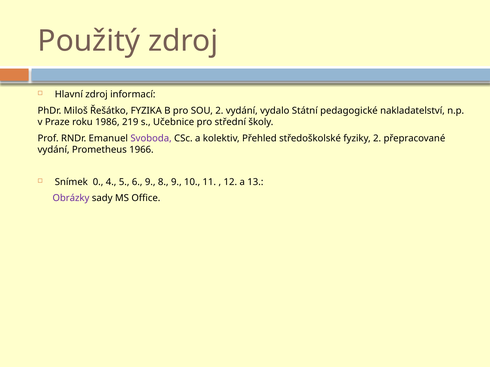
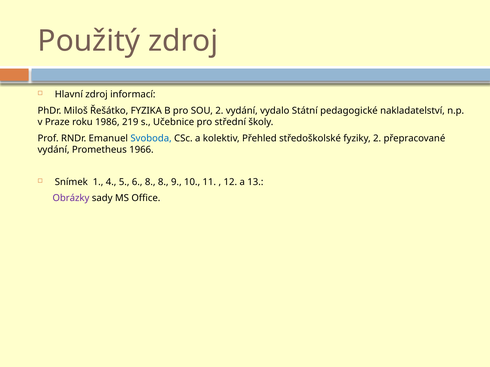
Svoboda colour: purple -> blue (151, 138)
0: 0 -> 1 (98, 182)
6 9: 9 -> 8 (150, 182)
